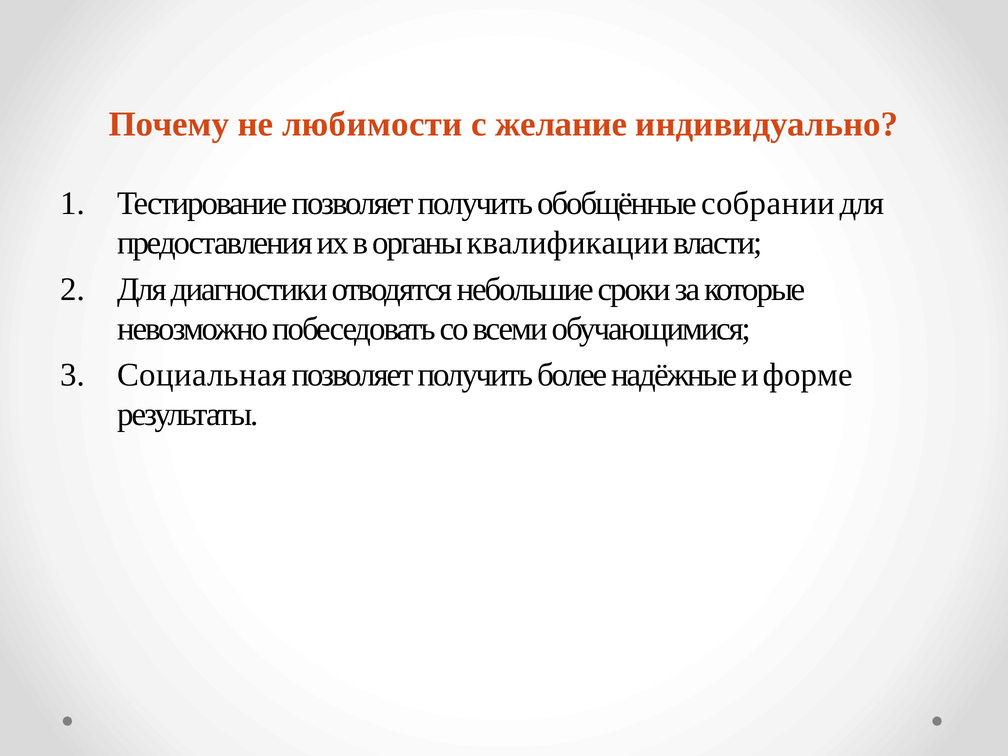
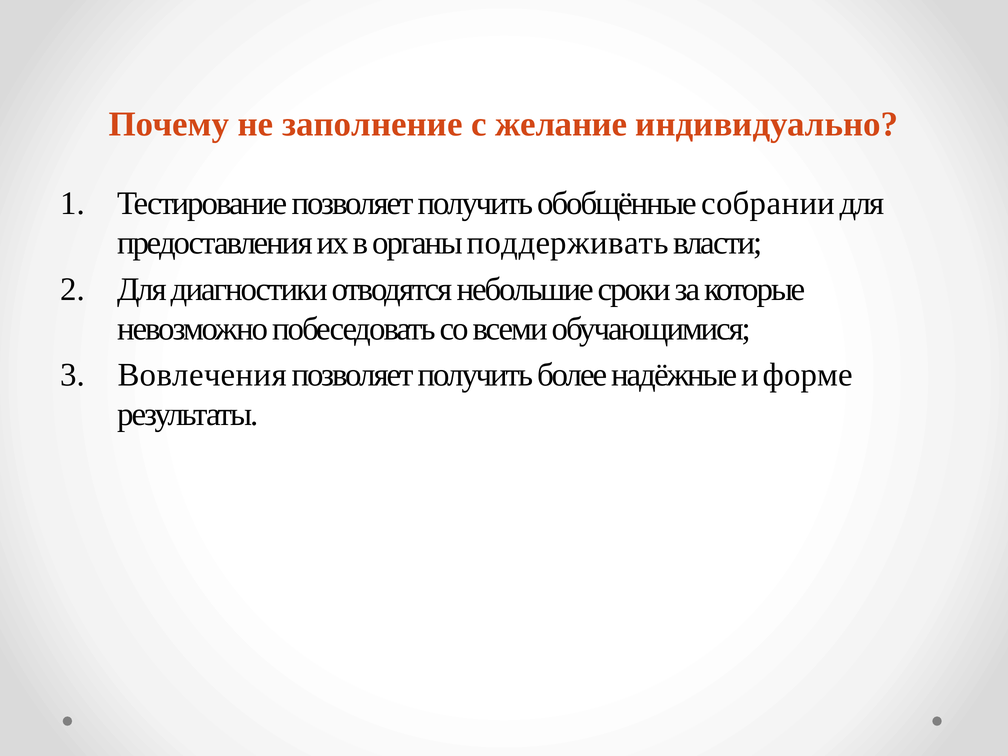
любимости: любимости -> заполнение (372, 124)
квалификации: квалификации -> поддерживать (568, 243)
Социальная: Социальная -> Вовлечения (202, 375)
